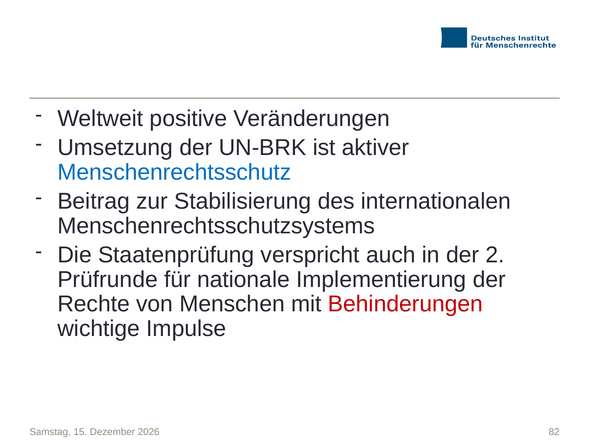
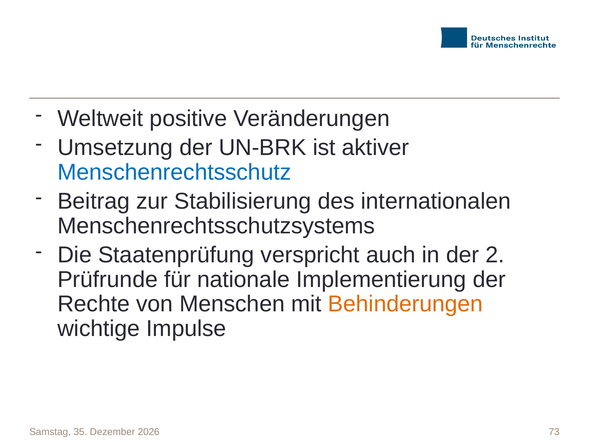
Behinderungen colour: red -> orange (405, 304)
15: 15 -> 35 (80, 432)
82: 82 -> 73 (554, 432)
